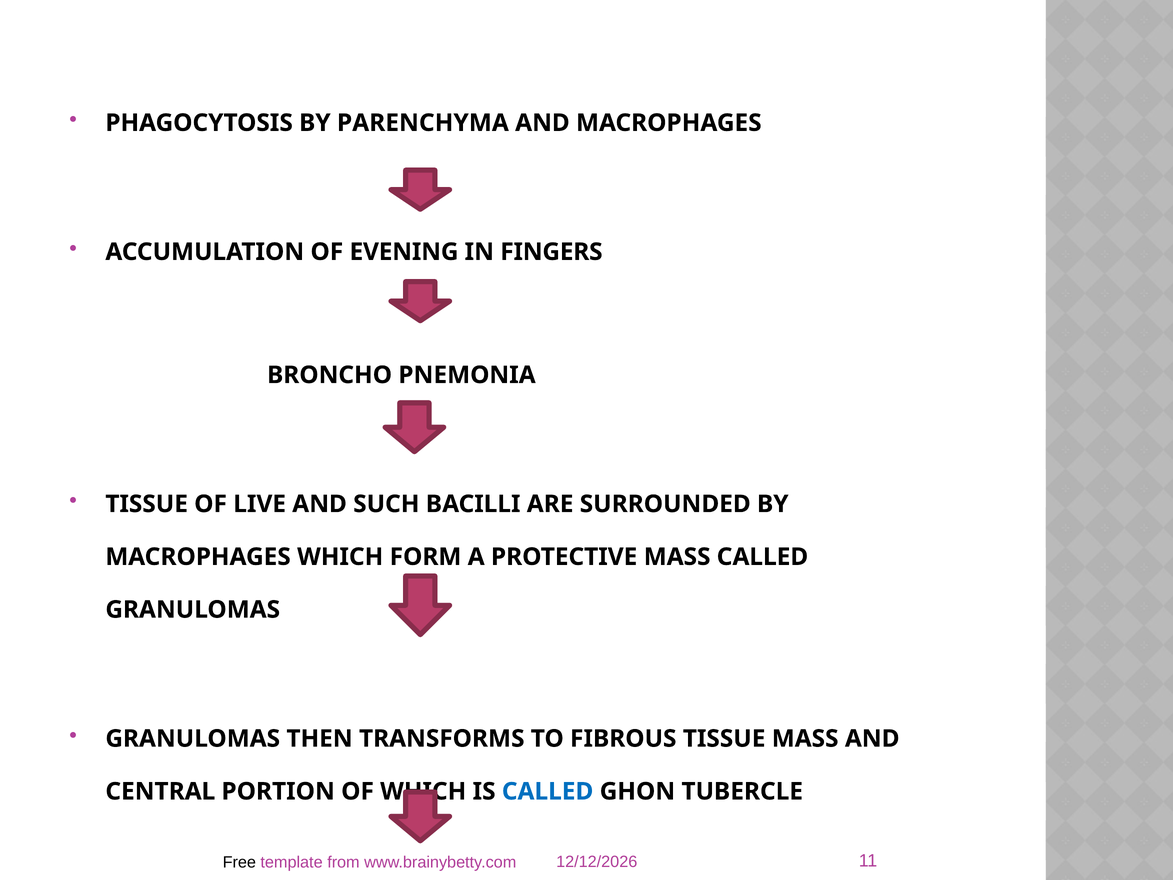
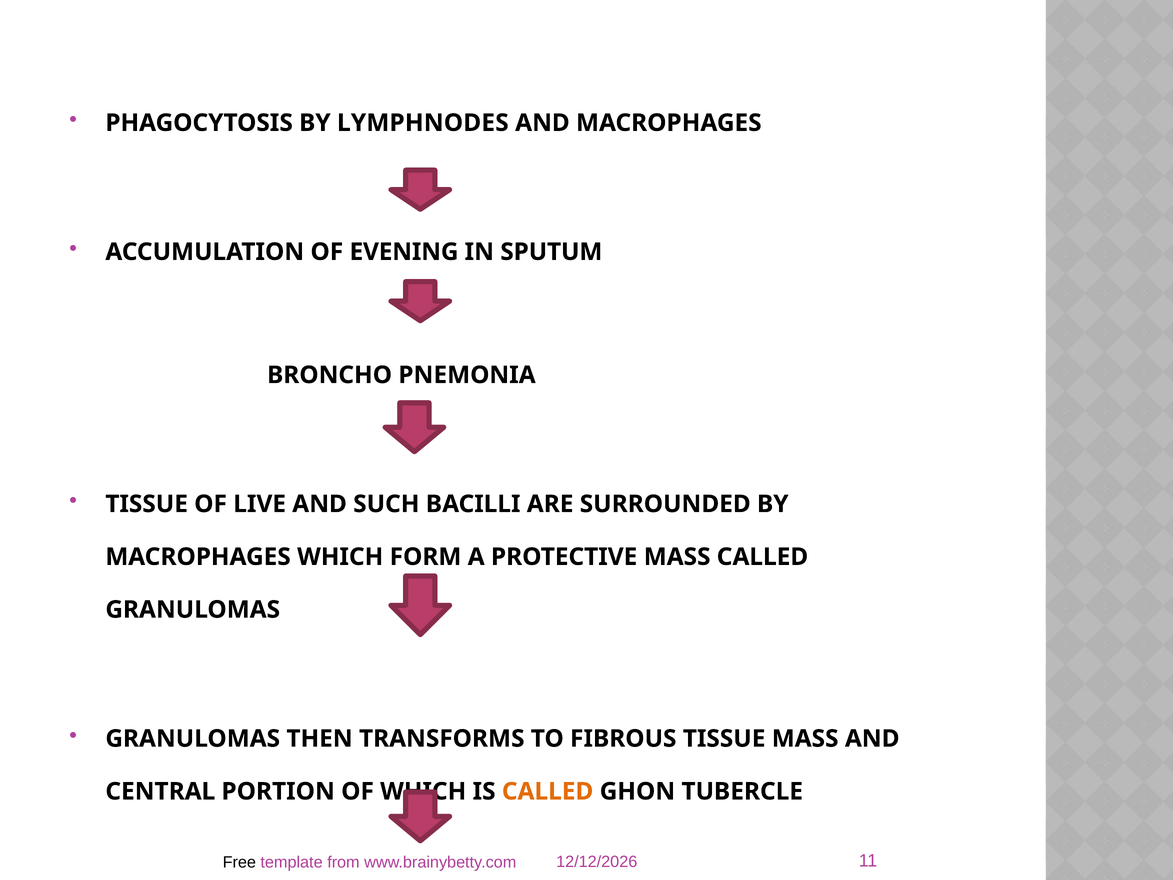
PARENCHYMA: PARENCHYMA -> LYMPHNODES (423, 123)
FINGERS: FINGERS -> SPUTUM (551, 252)
CALLED colour: blue -> orange (548, 791)
